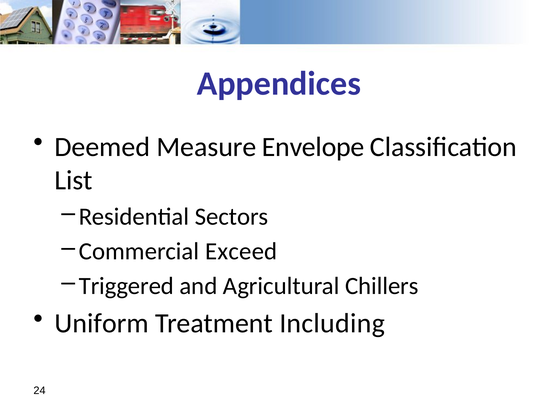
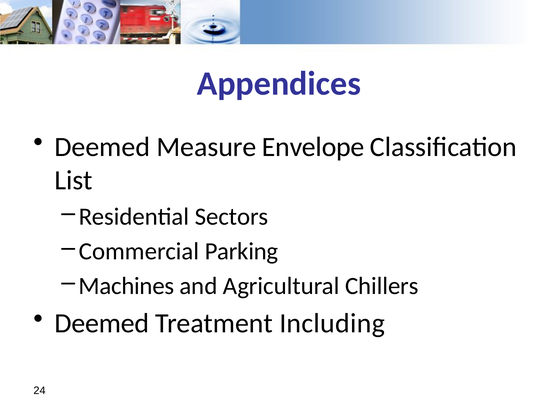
Exceed: Exceed -> Parking (241, 252)
Triggered: Triggered -> Machines (126, 286)
Uniform: Uniform -> Deemed (102, 324)
